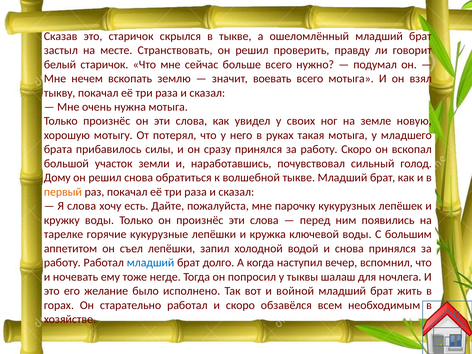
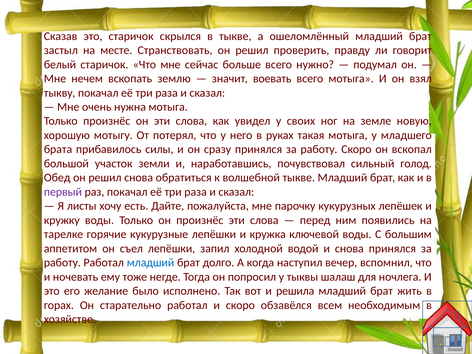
Дому: Дому -> Обед (57, 178)
первый colour: orange -> purple (63, 192)
Я слова: слова -> листы (82, 206)
войной: войной -> решила (295, 291)
